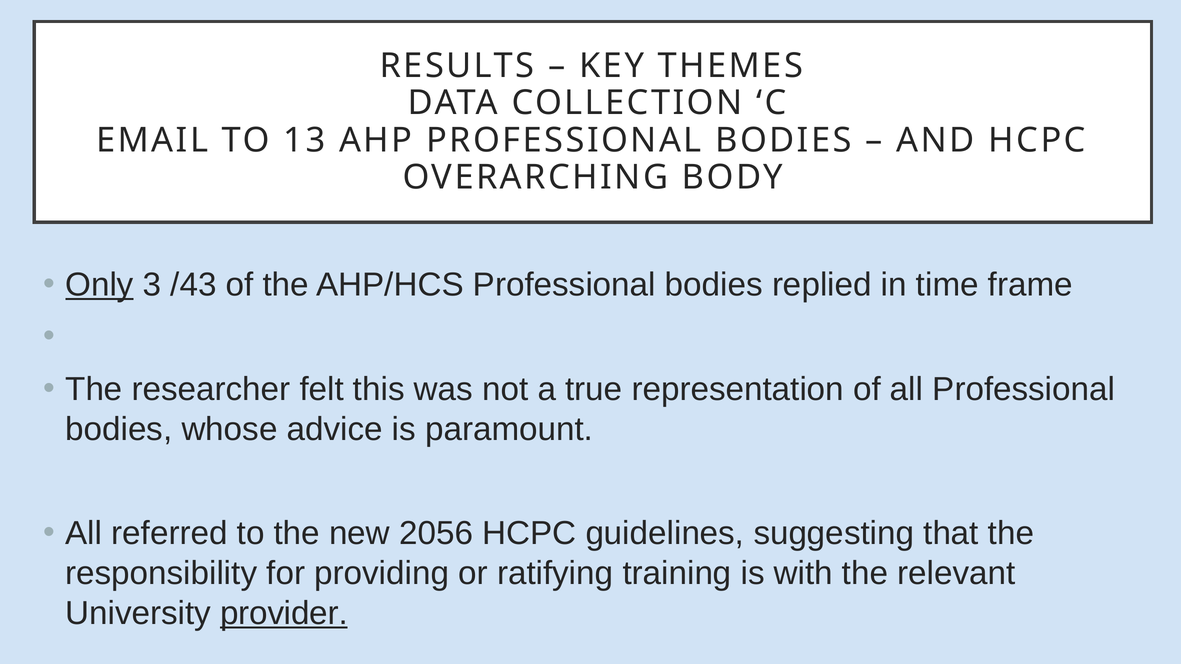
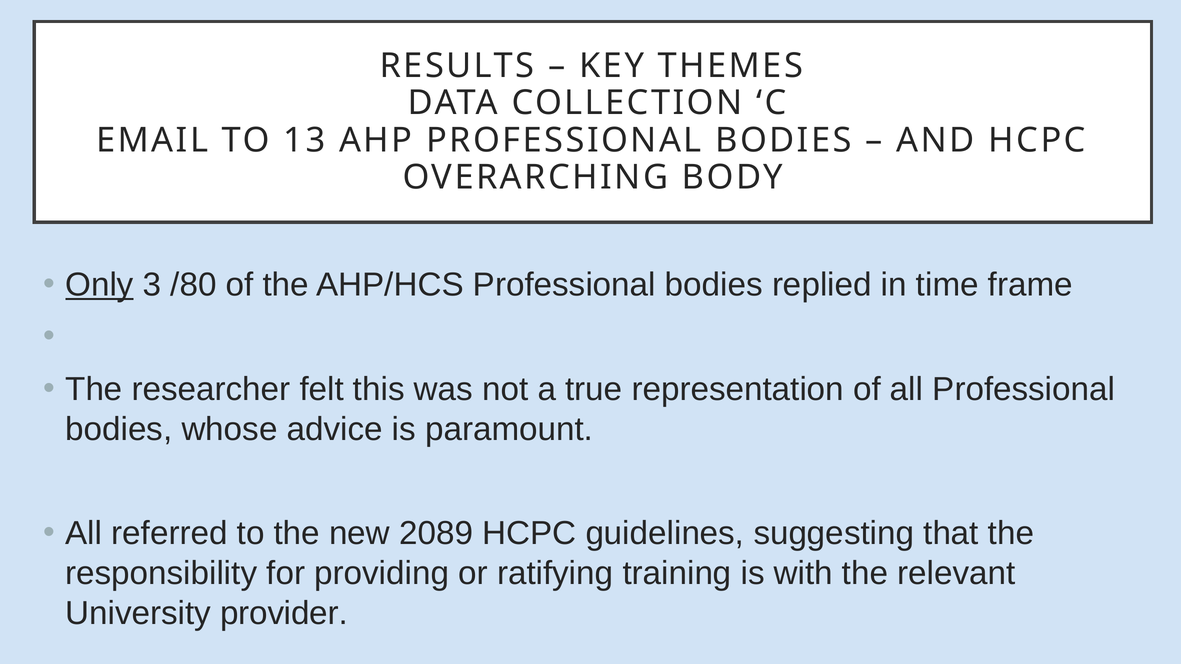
/43: /43 -> /80 (193, 285)
2056: 2056 -> 2089 (436, 534)
provider underline: present -> none (284, 614)
